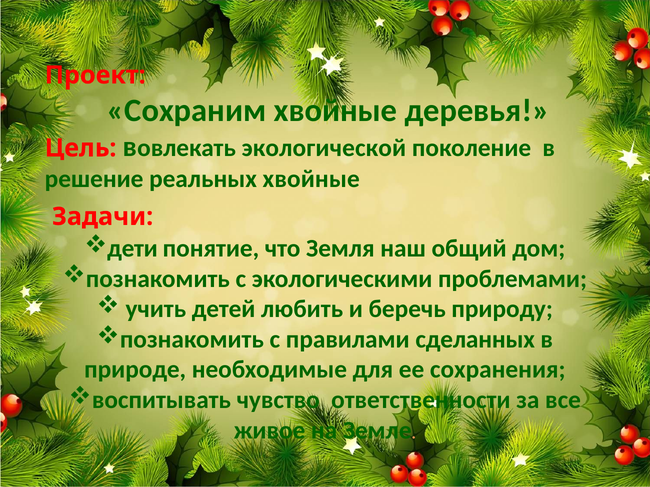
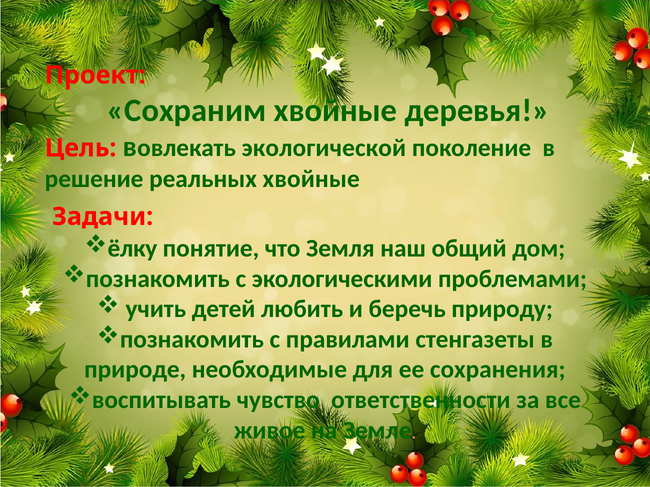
дети: дети -> ёлку (132, 249)
сделанных: сделанных -> стенгазеты (475, 340)
